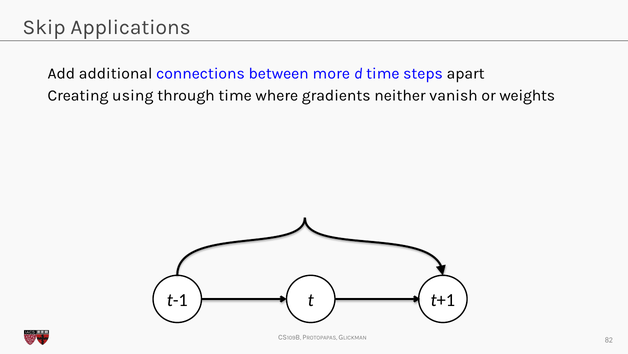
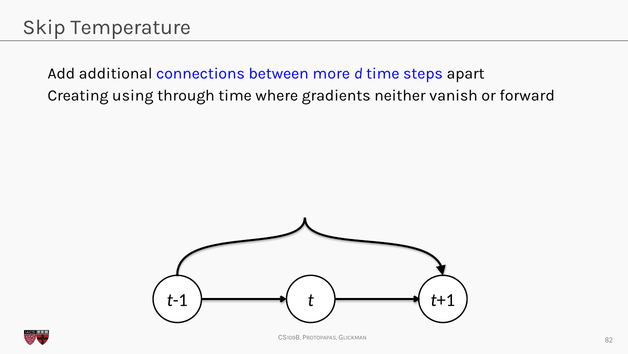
Applications: Applications -> Temperature (131, 27)
weights: weights -> forward (527, 95)
